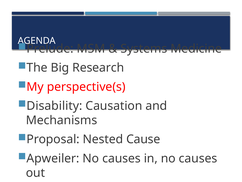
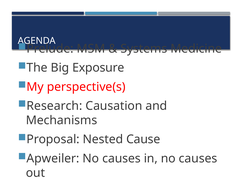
Research: Research -> Exposure (98, 68)
Disability: Disability -> Research (54, 106)
